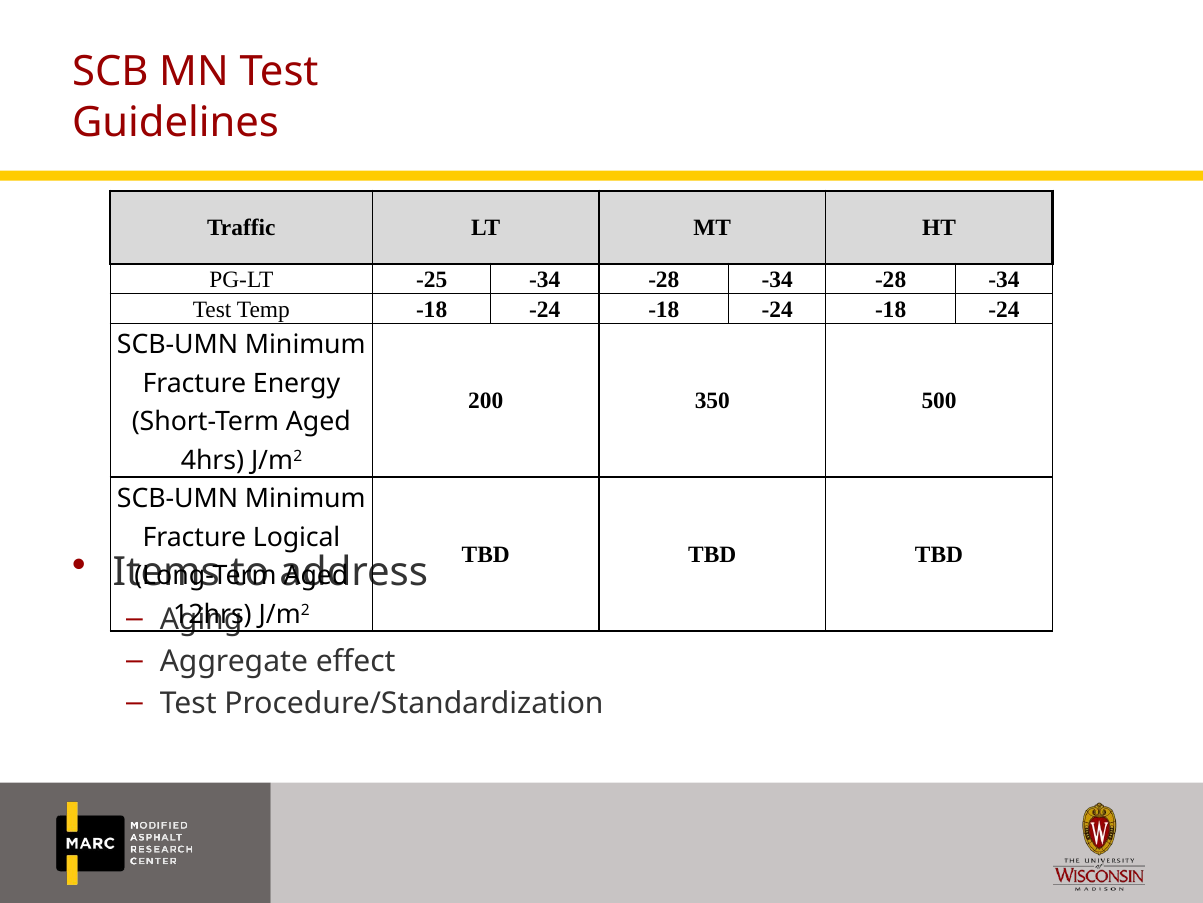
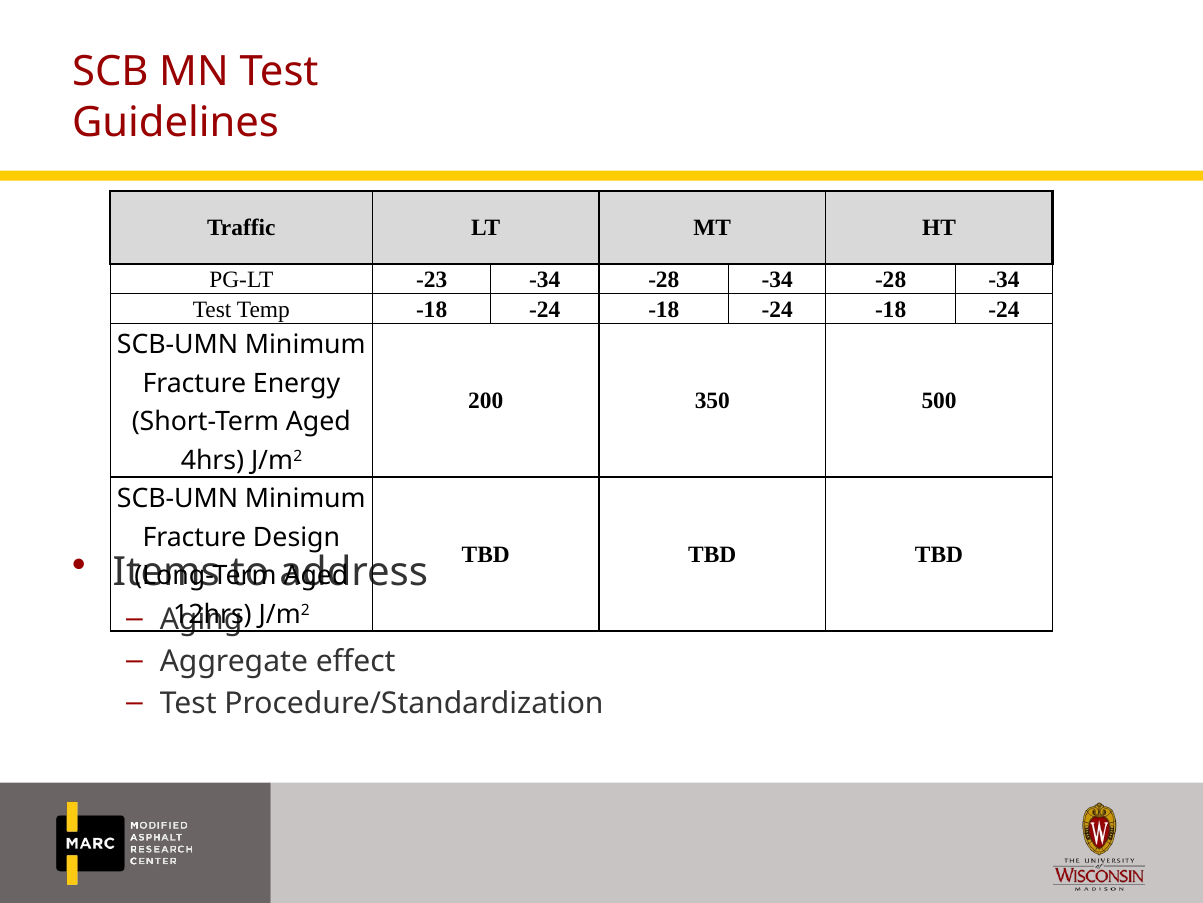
-25: -25 -> -23 (432, 279)
Logical: Logical -> Design (297, 537)
